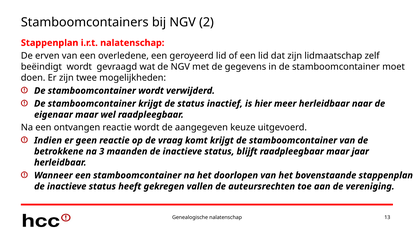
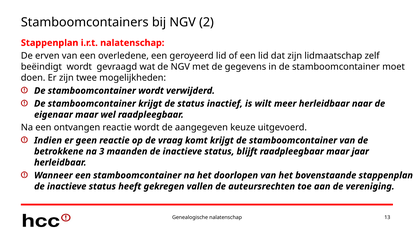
hier: hier -> wilt (263, 104)
